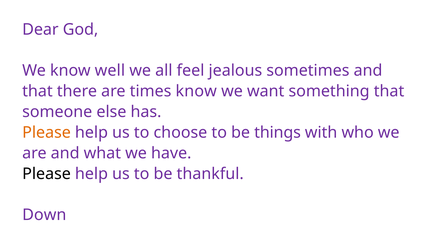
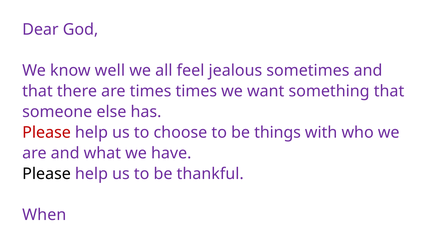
times know: know -> times (196, 91)
Please colour: orange -> red (47, 132)
Down: Down -> When (44, 215)
